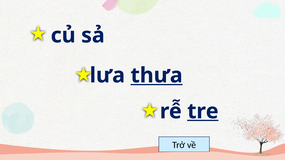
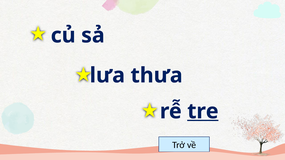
thưa underline: present -> none (157, 76)
